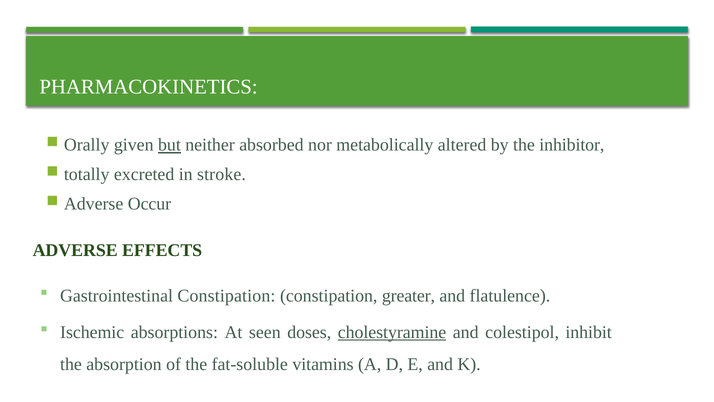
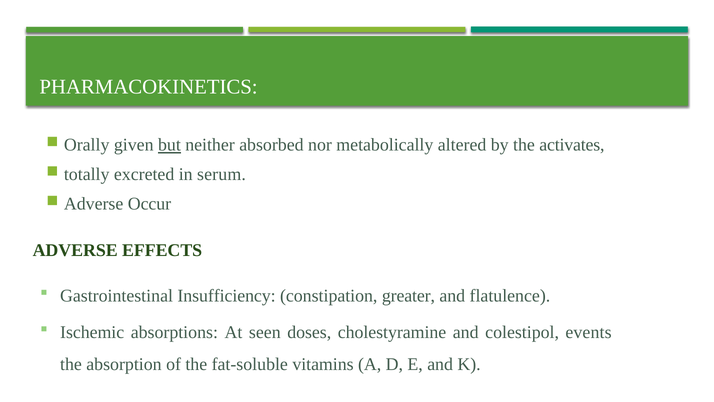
inhibitor: inhibitor -> activates (572, 145)
stroke: stroke -> serum (222, 174)
Gastrointestinal Constipation: Constipation -> Insufficiency (227, 296)
cholestyramine underline: present -> none (392, 332)
inhibit: inhibit -> events (588, 332)
